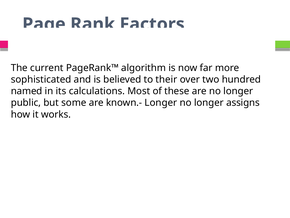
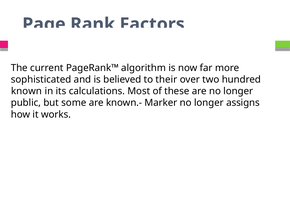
named: named -> known (26, 91)
known.- Longer: Longer -> Marker (161, 103)
